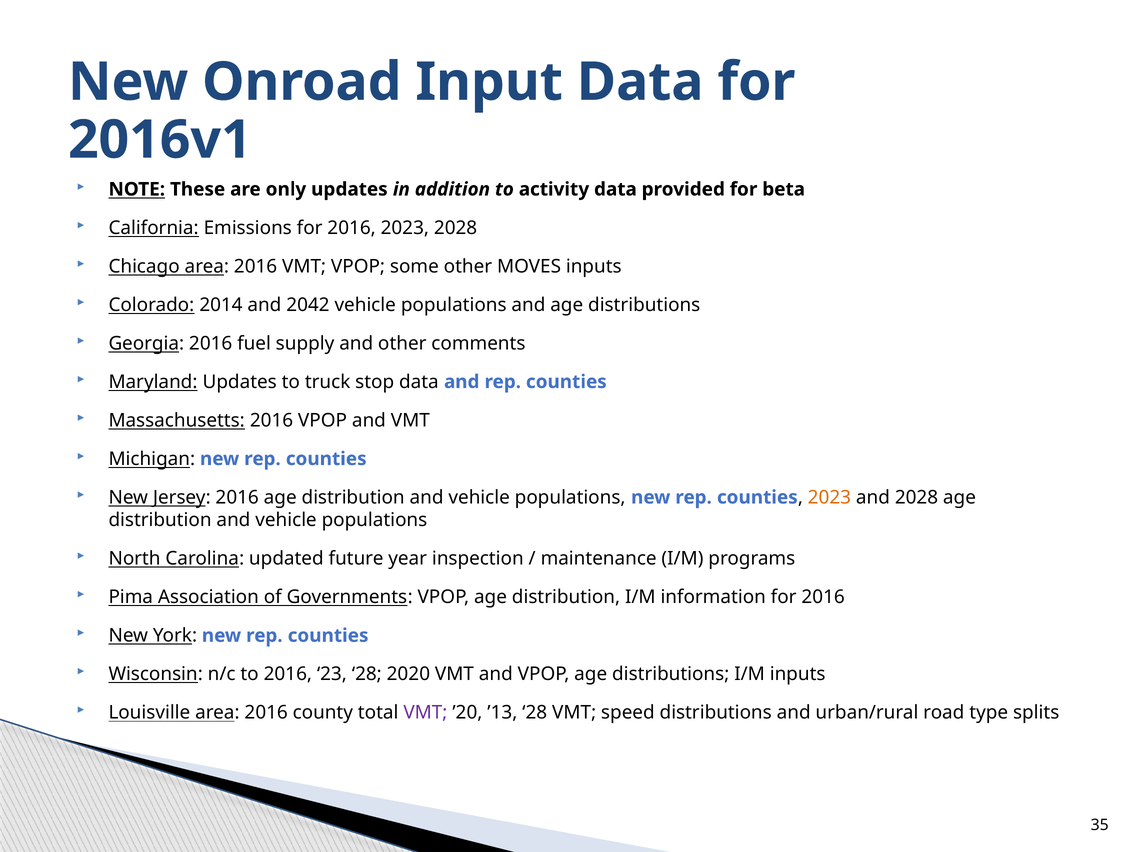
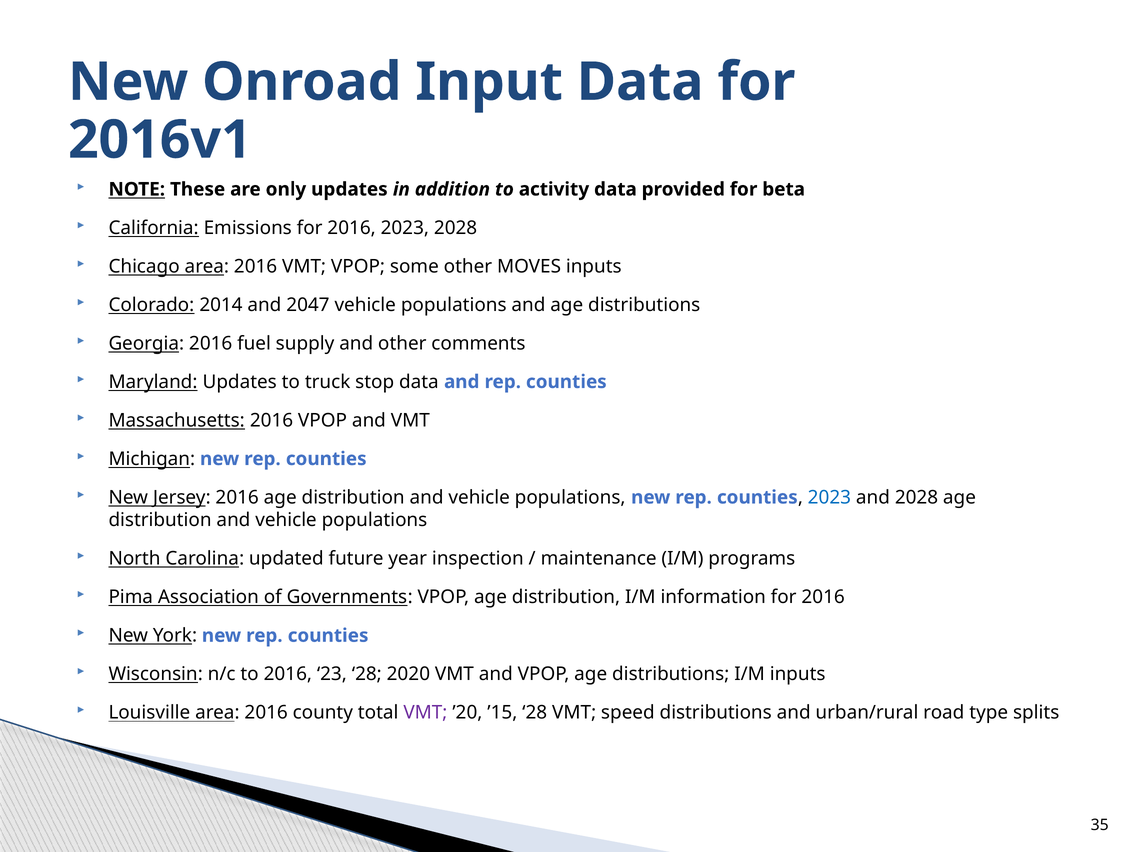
2042: 2042 -> 2047 (308, 305)
2023 colour: orange -> blue (829, 497)
’13: ’13 -> ’15 (502, 713)
